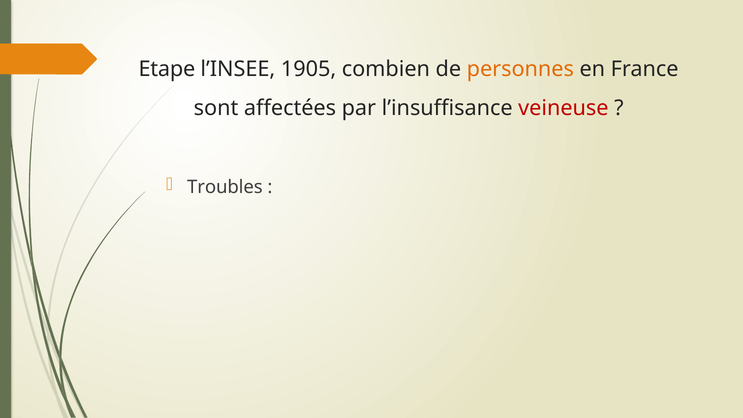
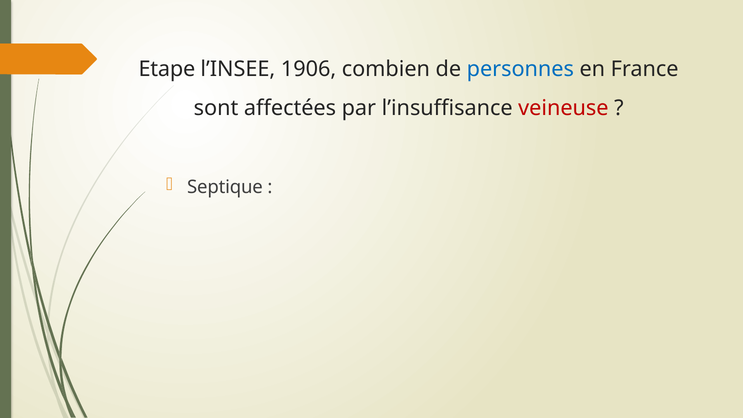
1905: 1905 -> 1906 (309, 69)
personnes colour: orange -> blue (520, 69)
Troubles: Troubles -> Septique (225, 187)
